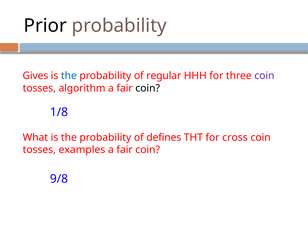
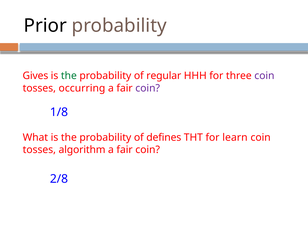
the colour: blue -> green (69, 76)
algorithm: algorithm -> occurring (82, 88)
coin colour: black -> purple (148, 88)
cross: cross -> learn (235, 137)
examples: examples -> algorithm (82, 150)
9/8: 9/8 -> 2/8 (59, 179)
